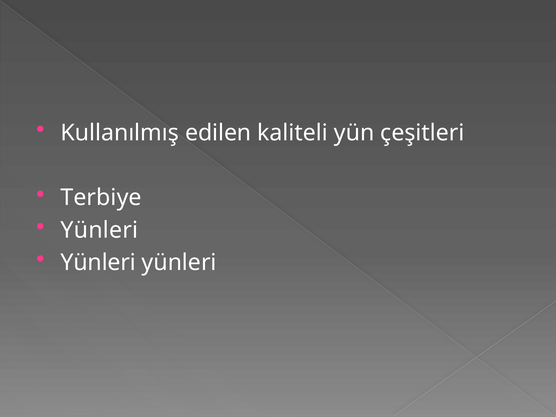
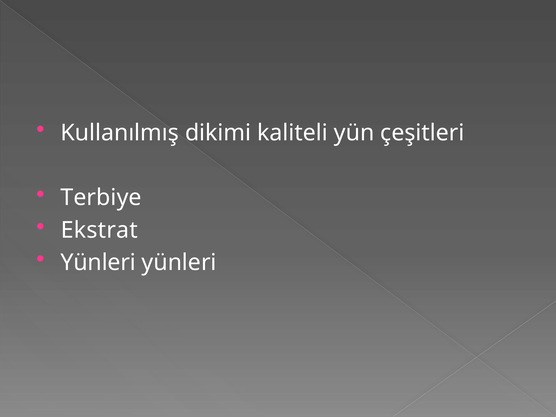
edilen: edilen -> dikimi (218, 133)
Yünleri: Yünleri -> Ekstrat (99, 230)
